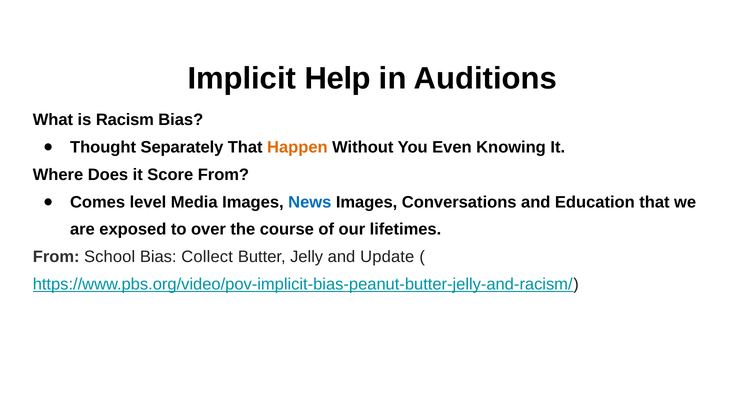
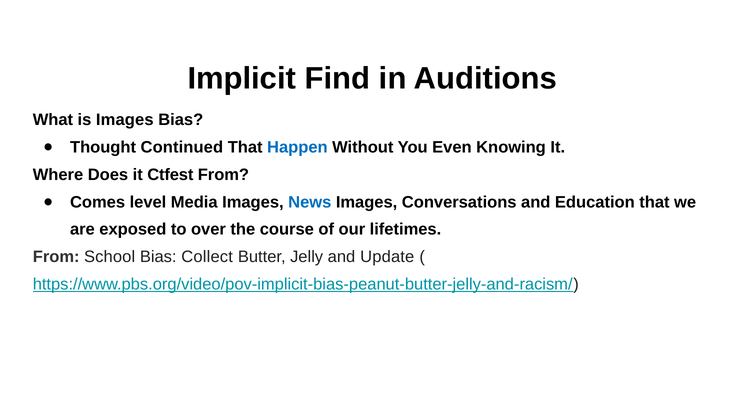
Help: Help -> Find (337, 79)
is Racism: Racism -> Images (125, 120)
Separately: Separately -> Continued (182, 147)
Happen colour: orange -> blue (297, 147)
Score: Score -> Ctfest (170, 175)
